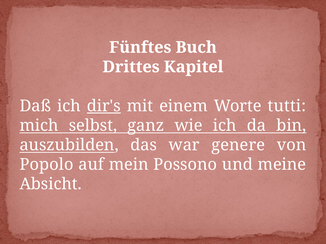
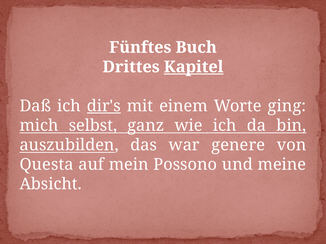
Kapitel underline: none -> present (194, 67)
tutti: tutti -> ging (287, 106)
Popolo: Popolo -> Questa (47, 165)
